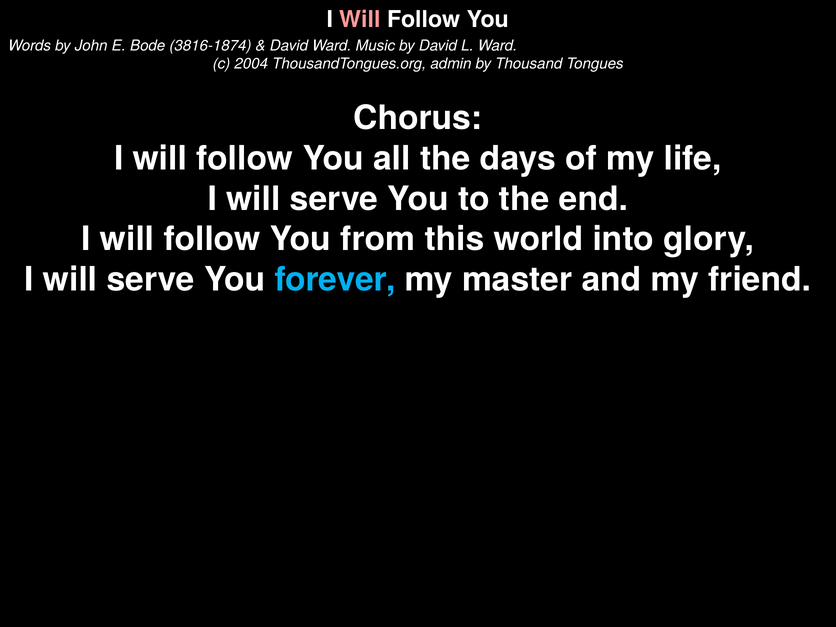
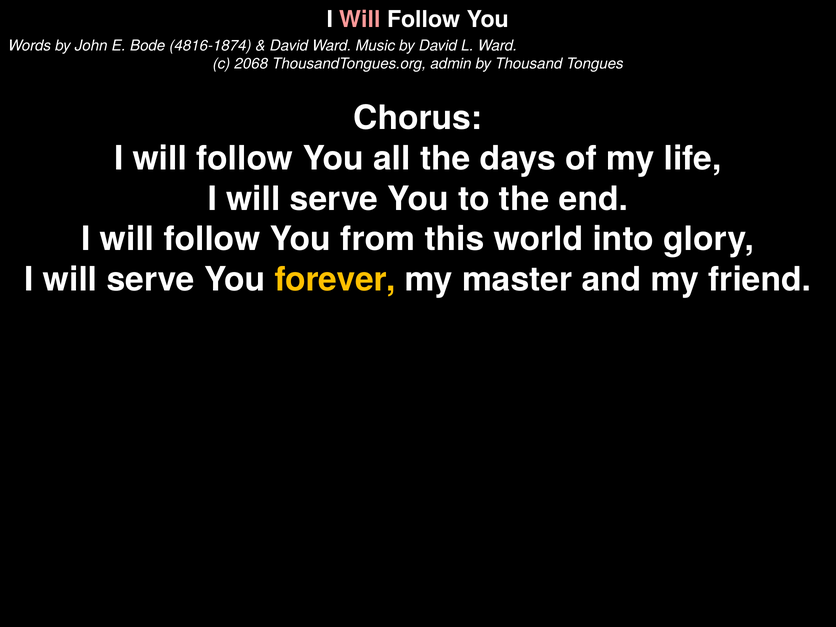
3816-1874: 3816-1874 -> 4816-1874 (210, 46)
2004: 2004 -> 2068 (251, 64)
forever colour: light blue -> yellow (335, 280)
